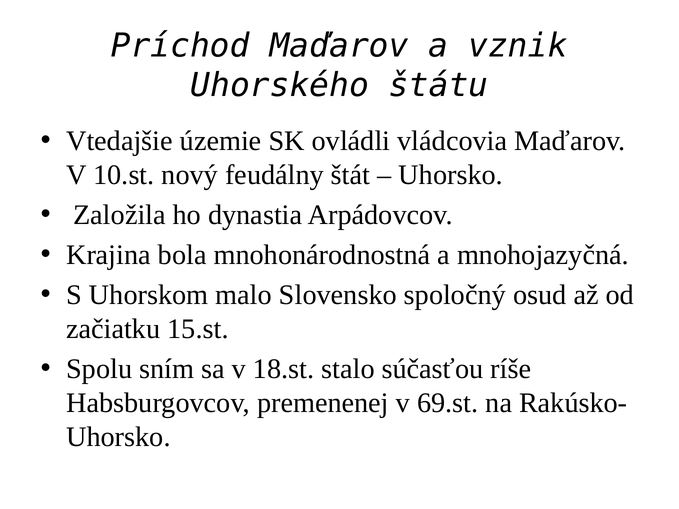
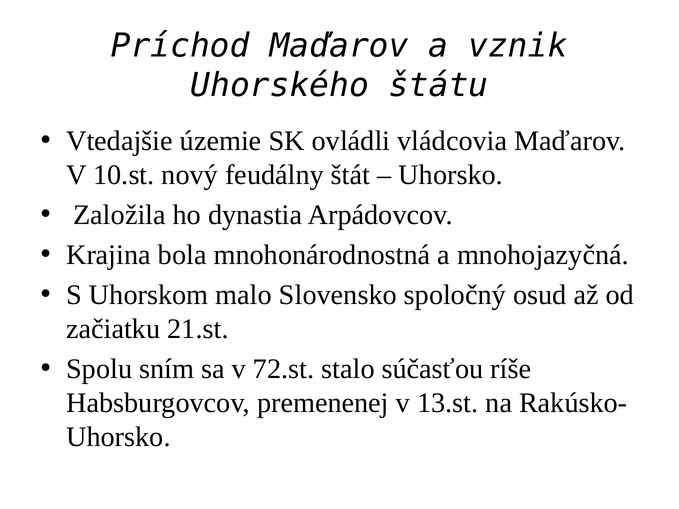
15.st: 15.st -> 21.st (198, 329)
18.st: 18.st -> 72.st (284, 369)
69.st: 69.st -> 13.st (448, 403)
